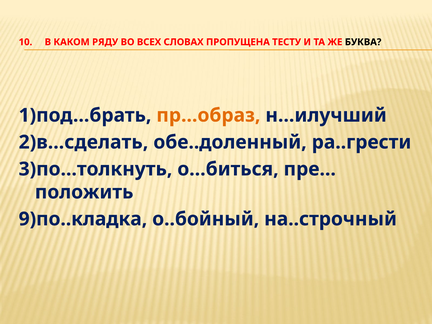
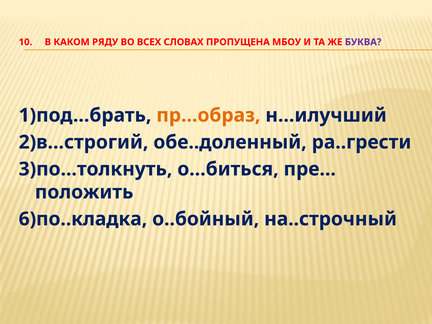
ТЕСТУ: ТЕСТУ -> МБОУ (287, 42)
БУКВА colour: black -> purple (363, 42)
2)в…сделать: 2)в…сделать -> 2)в…строгий (84, 142)
9)по..кладка: 9)по..кладка -> 6)по..кладка (83, 219)
